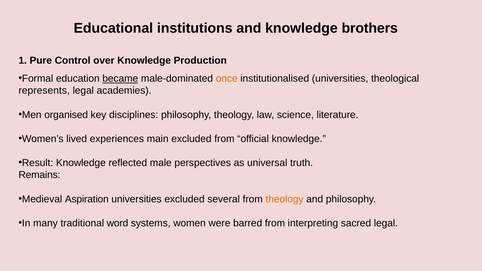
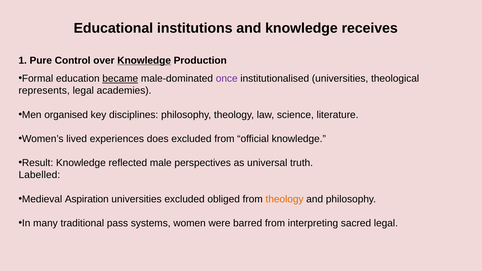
brothers: brothers -> receives (370, 28)
Knowledge underline: none -> present (144, 61)
once colour: orange -> purple (227, 79)
main: main -> does (158, 139)
Remains: Remains -> Labelled (39, 175)
several: several -> obliged (224, 199)
word: word -> pass (117, 223)
